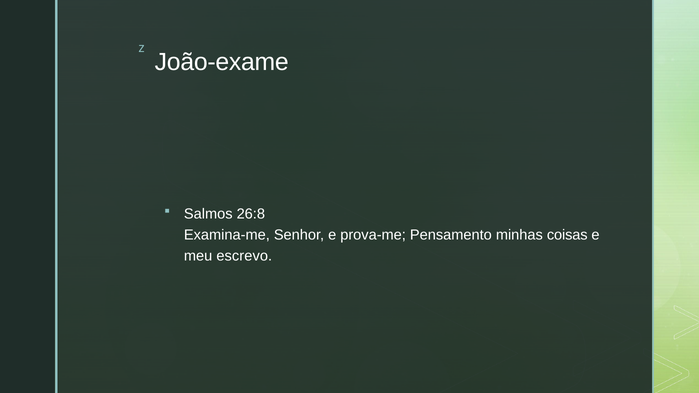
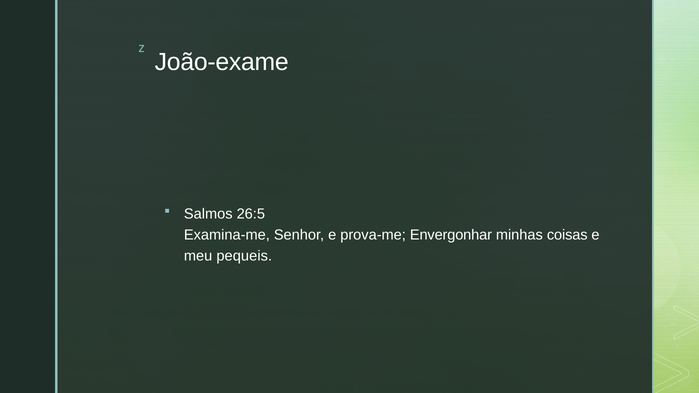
26:8: 26:8 -> 26:5 (251, 214)
Pensamento: Pensamento -> Envergonhar (451, 235)
escrevo: escrevo -> pequeis (244, 256)
